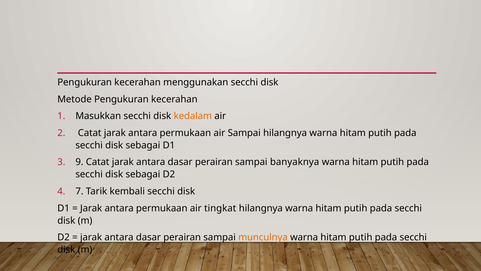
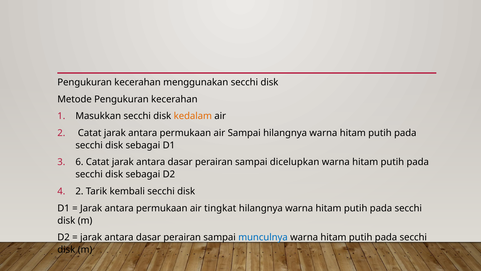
9: 9 -> 6 (79, 162)
banyaknya: banyaknya -> dicelupkan (295, 162)
4 7: 7 -> 2 (79, 191)
munculnya colour: orange -> blue (263, 237)
